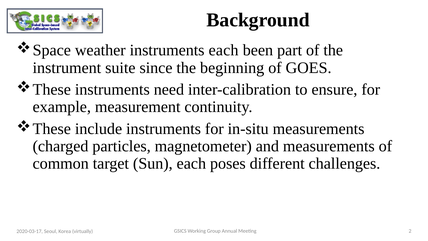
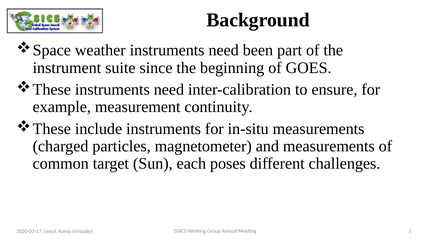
weather instruments each: each -> need (224, 50)
